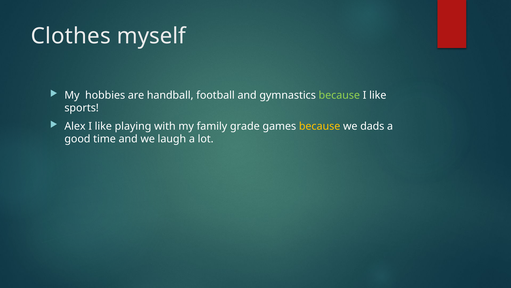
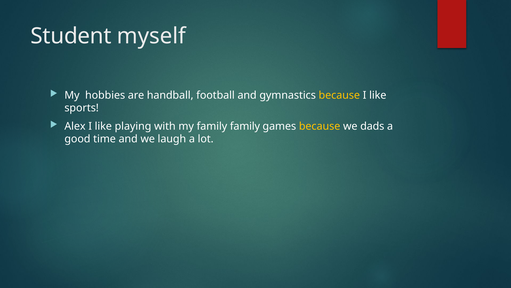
Clothes: Clothes -> Student (71, 36)
because colour: light green -> yellow (339, 95)
family grade: grade -> family (245, 126)
